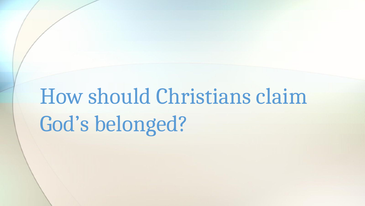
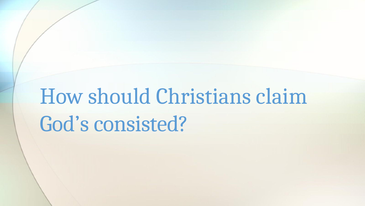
belonged: belonged -> consisted (141, 123)
